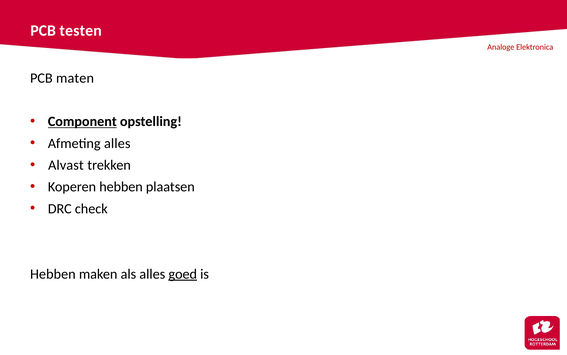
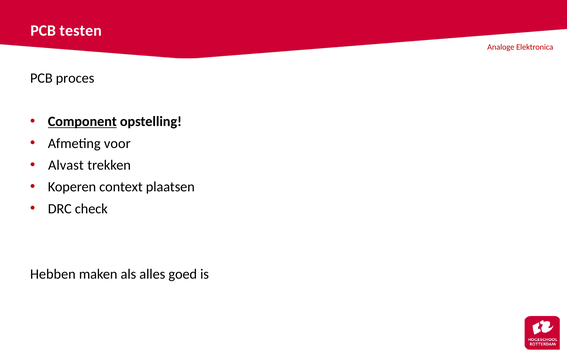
maten: maten -> proces (75, 78)
Afmeting alles: alles -> voor (117, 143)
Koperen hebben: hebben -> context (121, 187)
goed underline: present -> none (183, 274)
